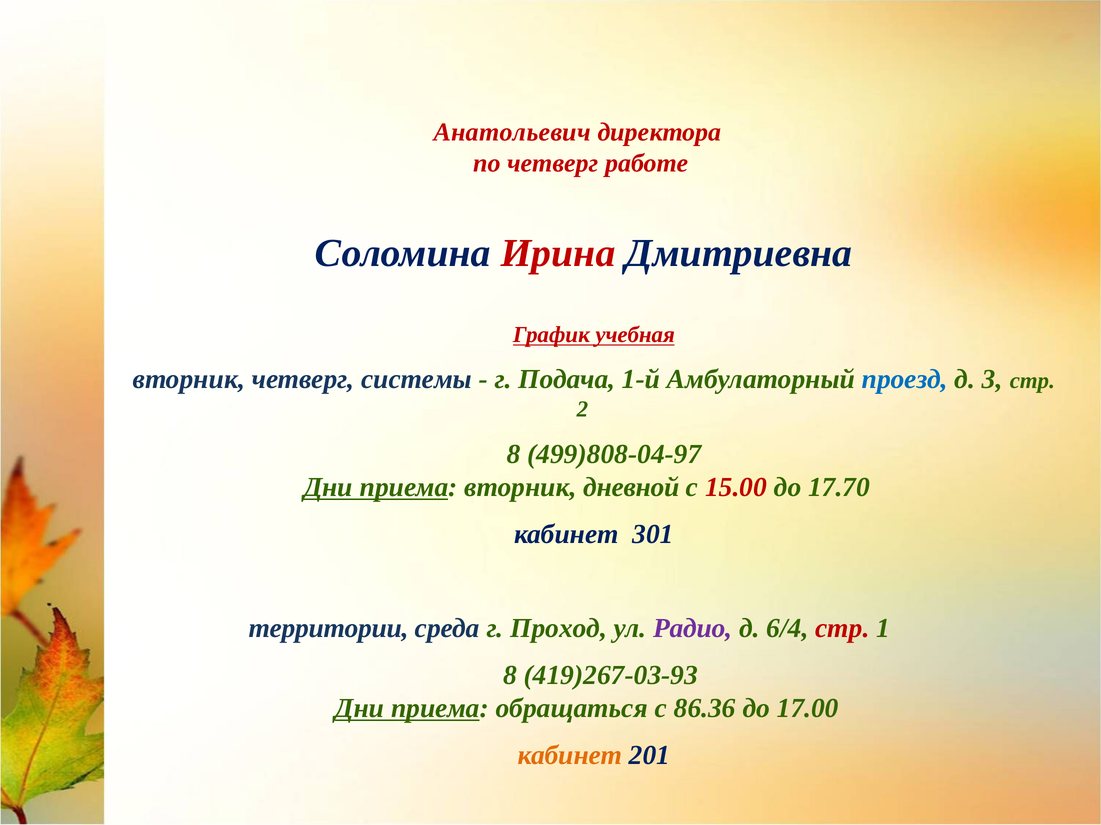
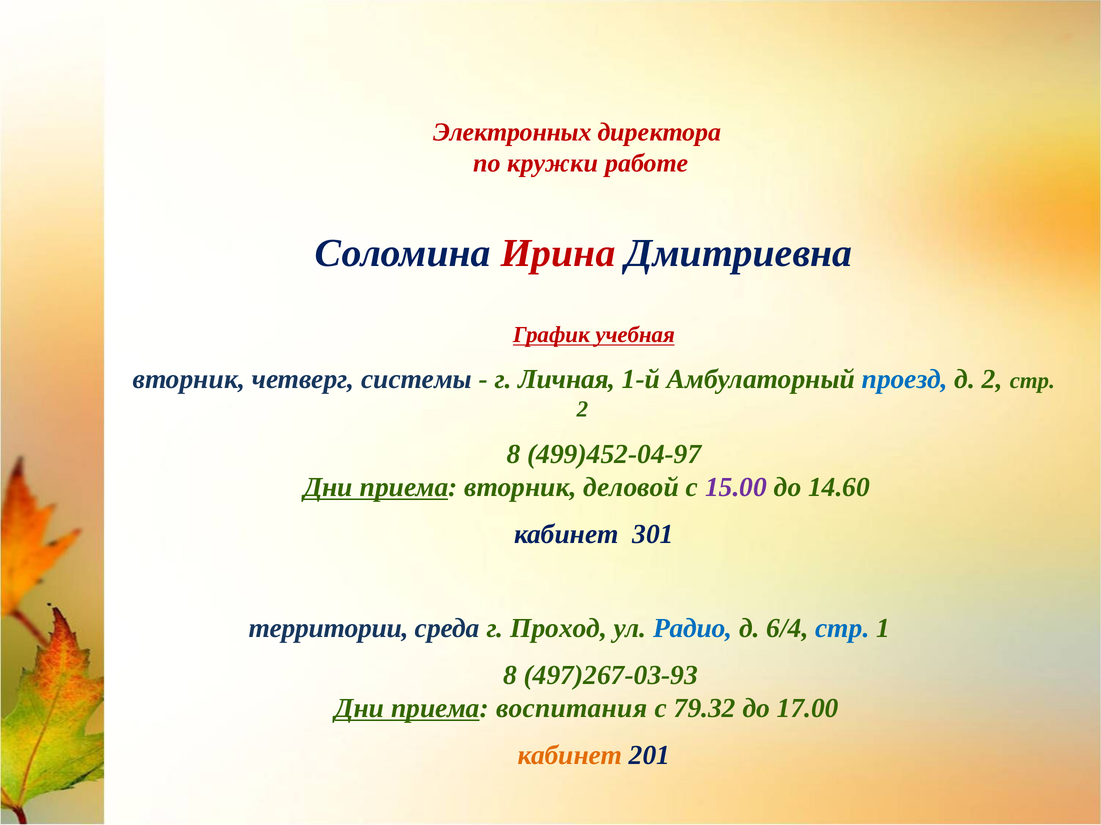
Анатольевич: Анатольевич -> Электронных (512, 132)
по четверг: четверг -> кружки (553, 164)
Подача: Подача -> Личная (567, 380)
д 3: 3 -> 2 (992, 380)
499)808-04-97: 499)808-04-97 -> 499)452-04-97 (614, 454)
дневной: дневной -> деловой (631, 487)
15.00 colour: red -> purple (736, 487)
17.70: 17.70 -> 14.60 (839, 487)
Радио colour: purple -> blue (693, 629)
стр colour: red -> blue (842, 629)
419)267-03-93: 419)267-03-93 -> 497)267-03-93 (611, 676)
обращаться: обращаться -> воспитания (572, 709)
86.36: 86.36 -> 79.32 (705, 709)
